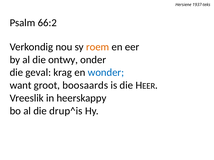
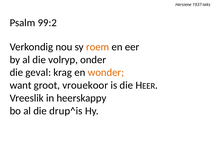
66:2: 66:2 -> 99:2 (47, 23)
ontwy: ontwy -> volryp (63, 60)
wonder colour: blue -> orange (106, 73)
boosaards: boosaards -> vrouekoor (85, 86)
